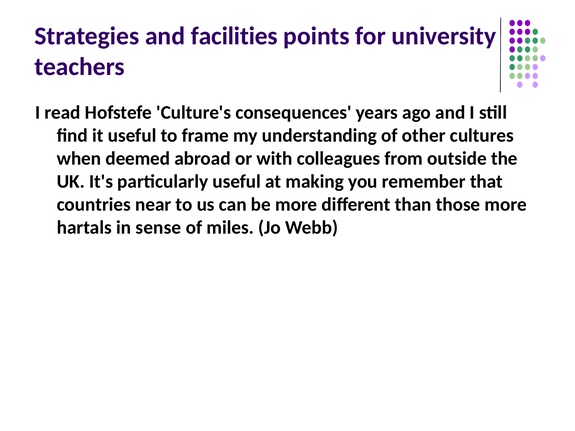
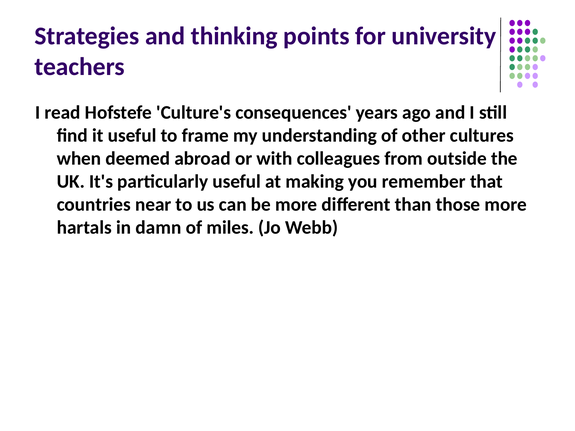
facilities: facilities -> thinking (234, 36)
sense: sense -> damn (158, 228)
